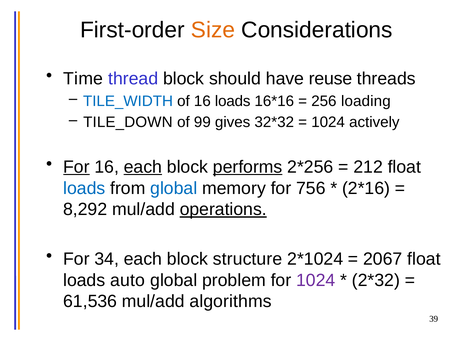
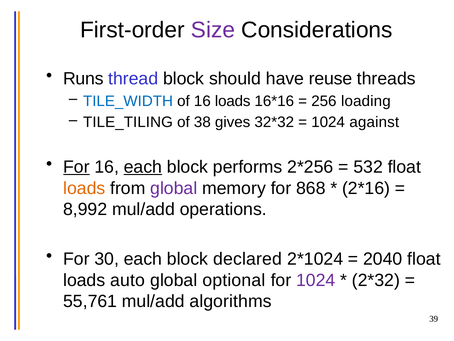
Size colour: orange -> purple (213, 30)
Time: Time -> Runs (83, 78)
TILE_DOWN: TILE_DOWN -> TILE_TILING (128, 122)
99: 99 -> 38 (202, 122)
actively: actively -> against (374, 122)
performs underline: present -> none (248, 167)
212: 212 -> 532 (368, 167)
loads colour: blue -> orange (84, 188)
global colour: blue -> purple (174, 188)
756: 756 -> 868 (311, 188)
8,292: 8,292 -> 8,992 (85, 209)
operations underline: present -> none (223, 209)
34: 34 -> 30 (107, 259)
structure: structure -> declared (248, 259)
2067: 2067 -> 2040 (383, 259)
problem: problem -> optional (234, 280)
61,536: 61,536 -> 55,761 (90, 301)
